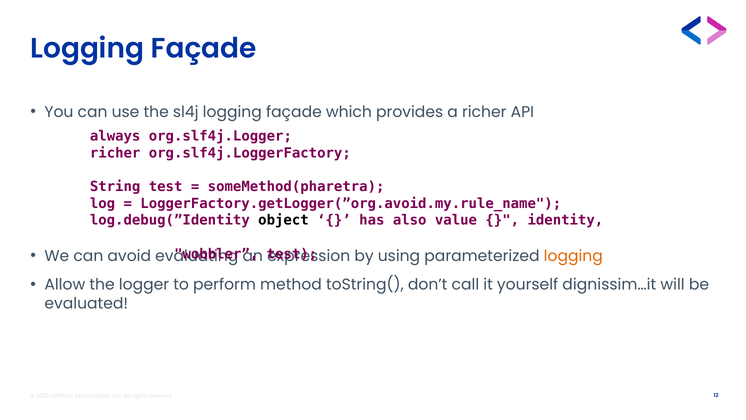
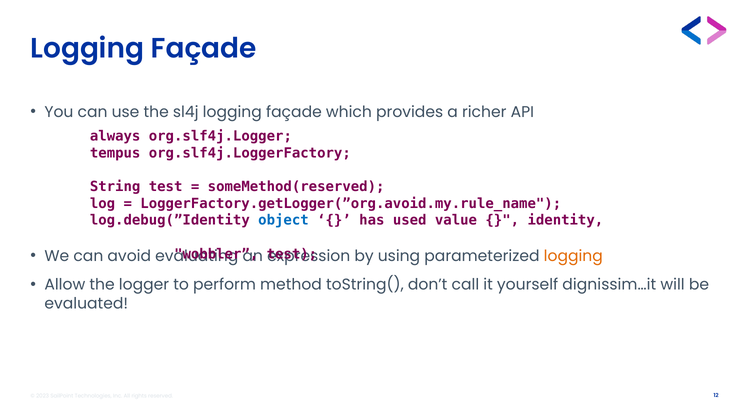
richer: richer -> tempus (115, 153)
someMethod(pharetra: someMethod(pharetra -> someMethod(reserved (296, 187)
object colour: black -> blue (283, 220)
also: also -> used (410, 220)
